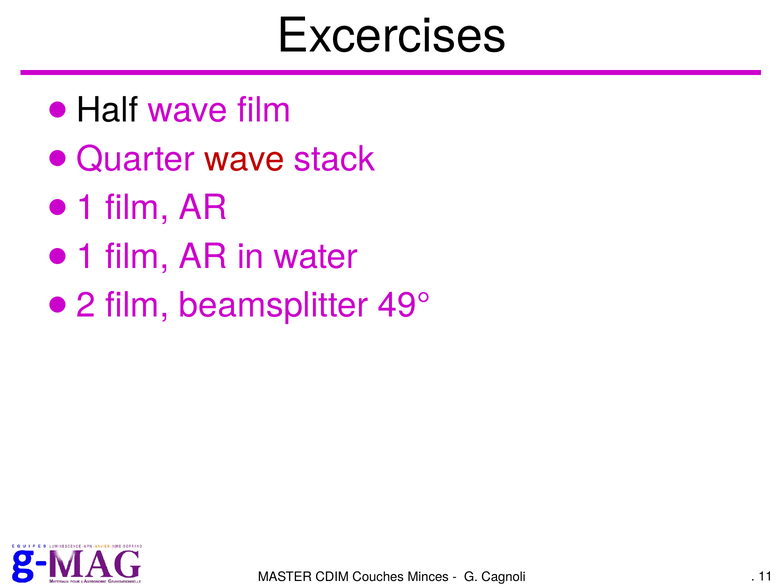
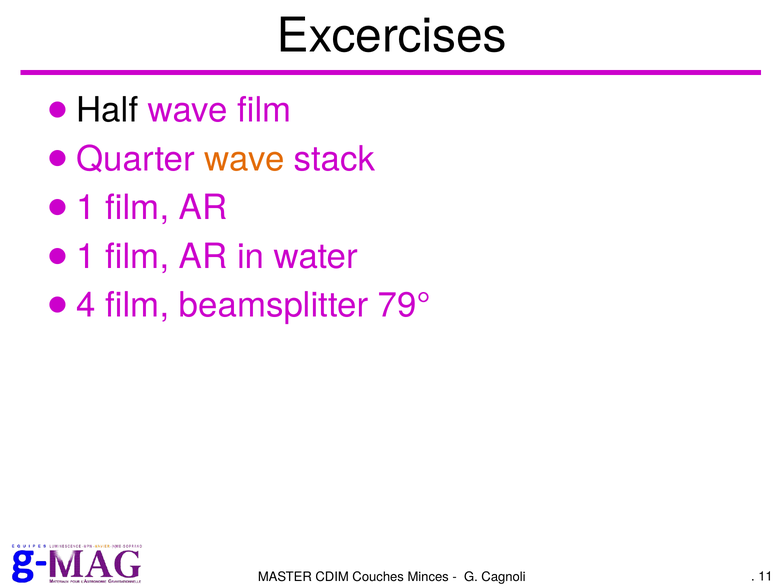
wave colour: red -> orange (245, 159)
2: 2 -> 4 (86, 305)
49°: 49° -> 79° (404, 305)
